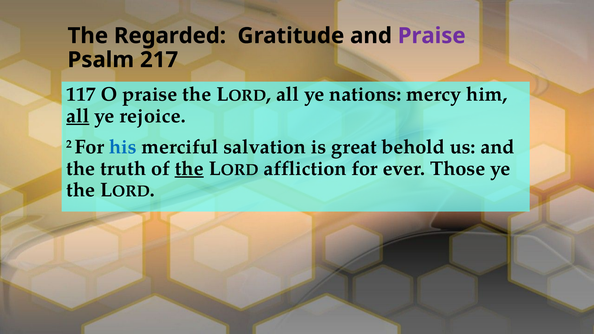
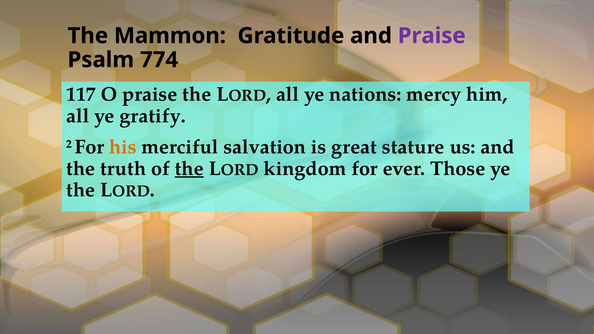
Regarded: Regarded -> Mammon (170, 36)
217: 217 -> 774 (159, 60)
all underline: present -> none (78, 116)
rejoice: rejoice -> gratify (153, 116)
his colour: blue -> orange (123, 147)
behold: behold -> stature (413, 147)
affliction: affliction -> kingdom (305, 169)
